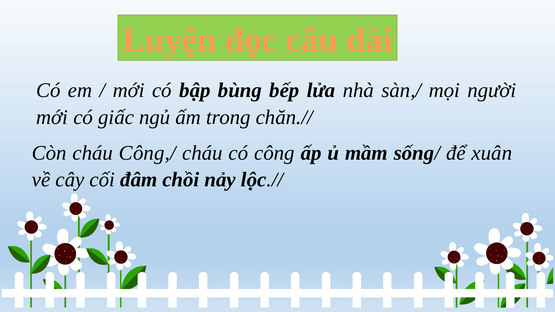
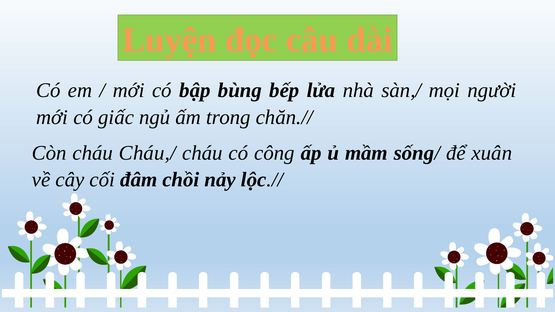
Công,/: Công,/ -> Cháu,/ (147, 153)
